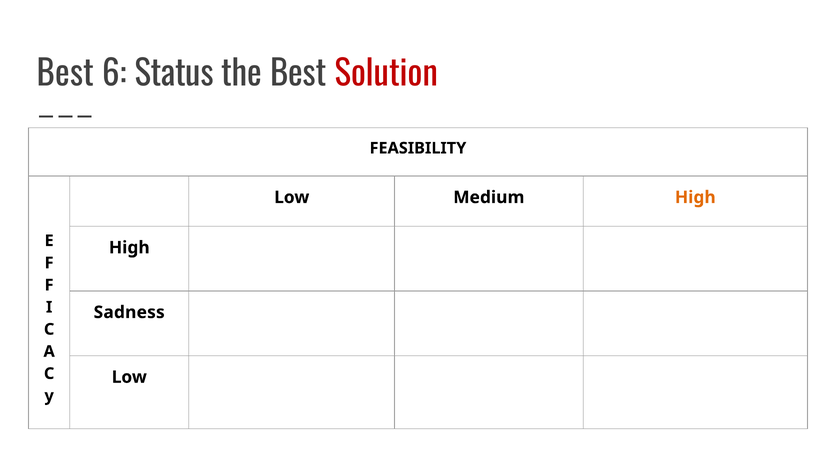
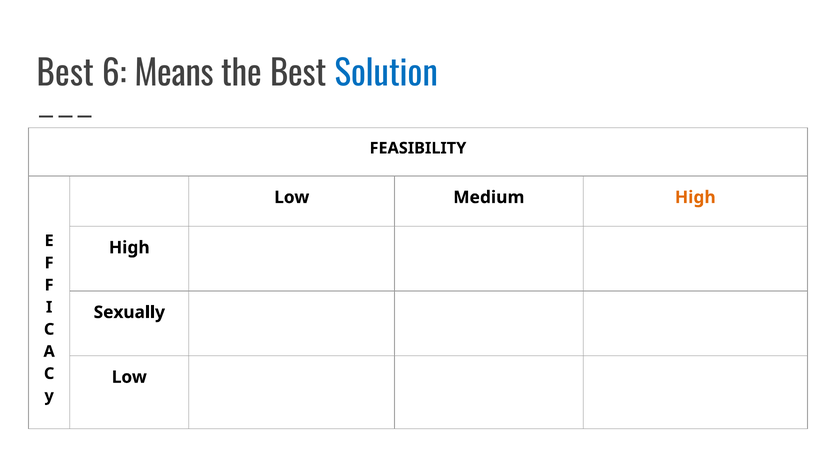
Status: Status -> Means (174, 74)
Solution colour: red -> blue (386, 74)
Sadness: Sadness -> Sexually (129, 312)
